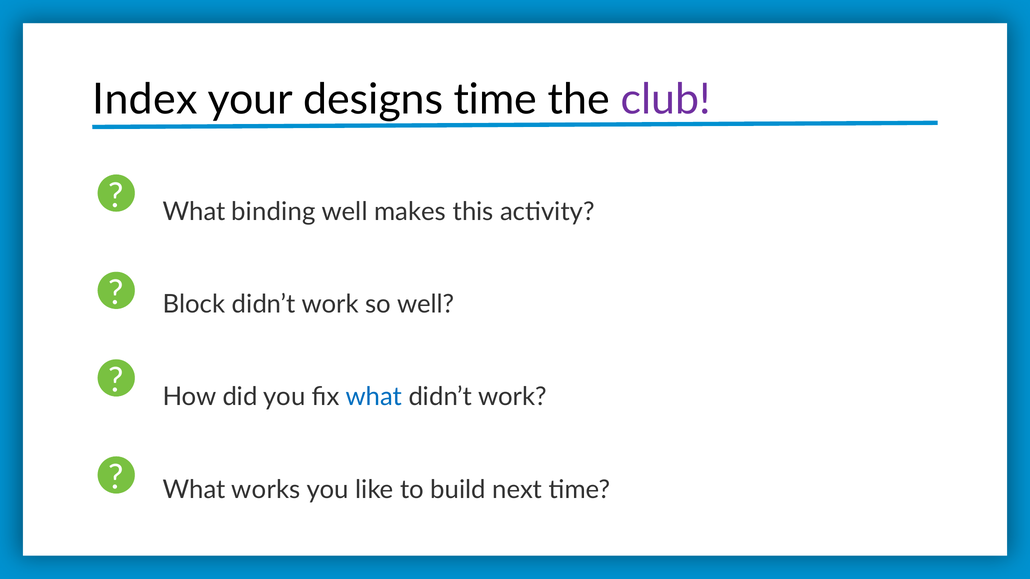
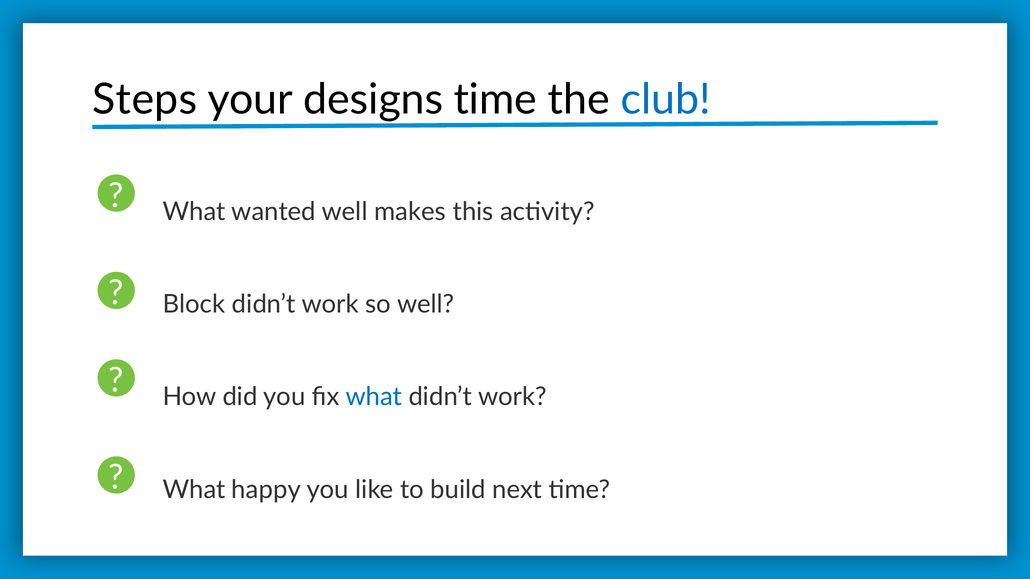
Index: Index -> Steps (145, 100)
club colour: purple -> blue (666, 100)
binding: binding -> wanted (274, 212)
works: works -> happy (266, 490)
